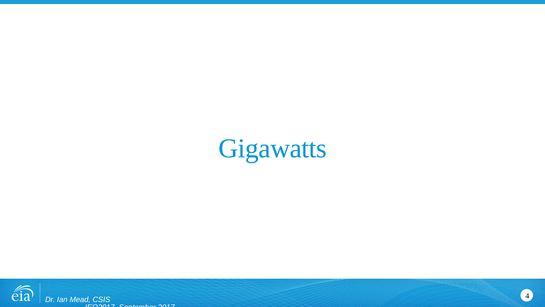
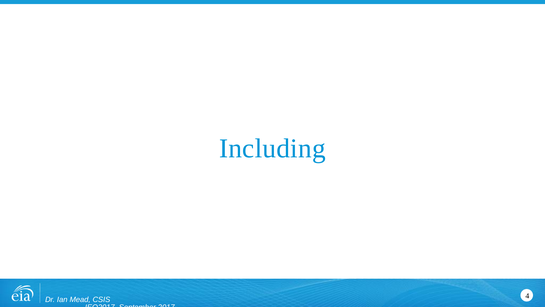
Gigawatts: Gigawatts -> Including (272, 148)
